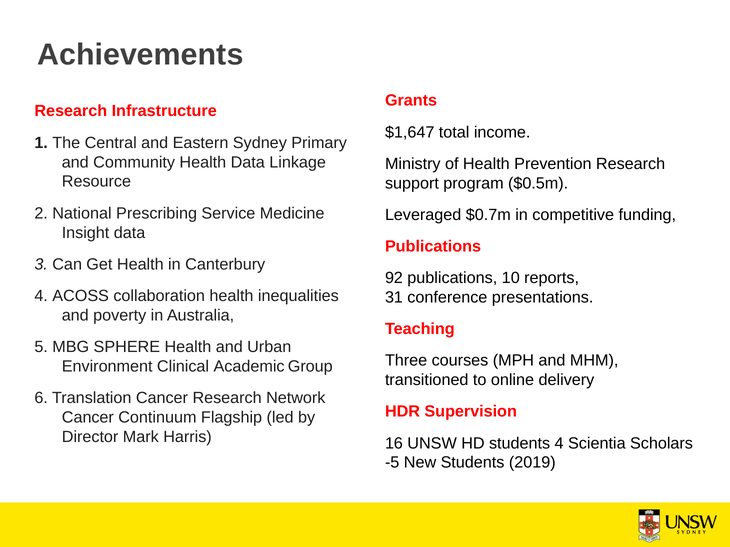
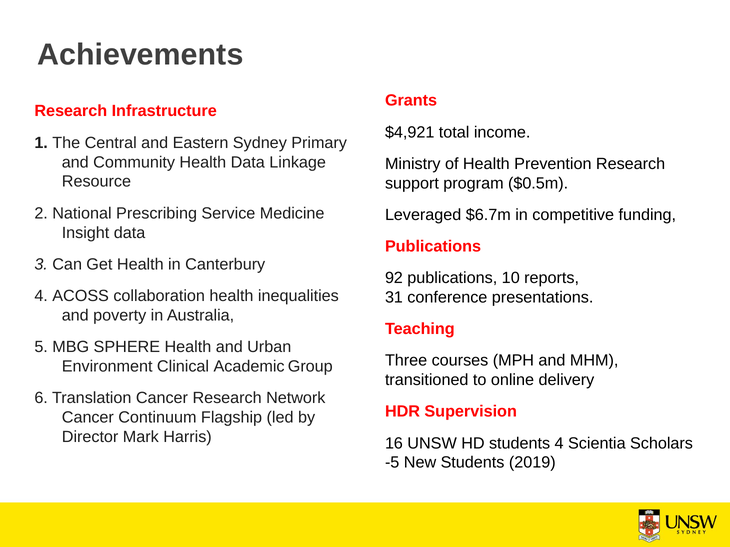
$1,647: $1,647 -> $4,921 (410, 132)
$0.7m: $0.7m -> $6.7m (488, 215)
